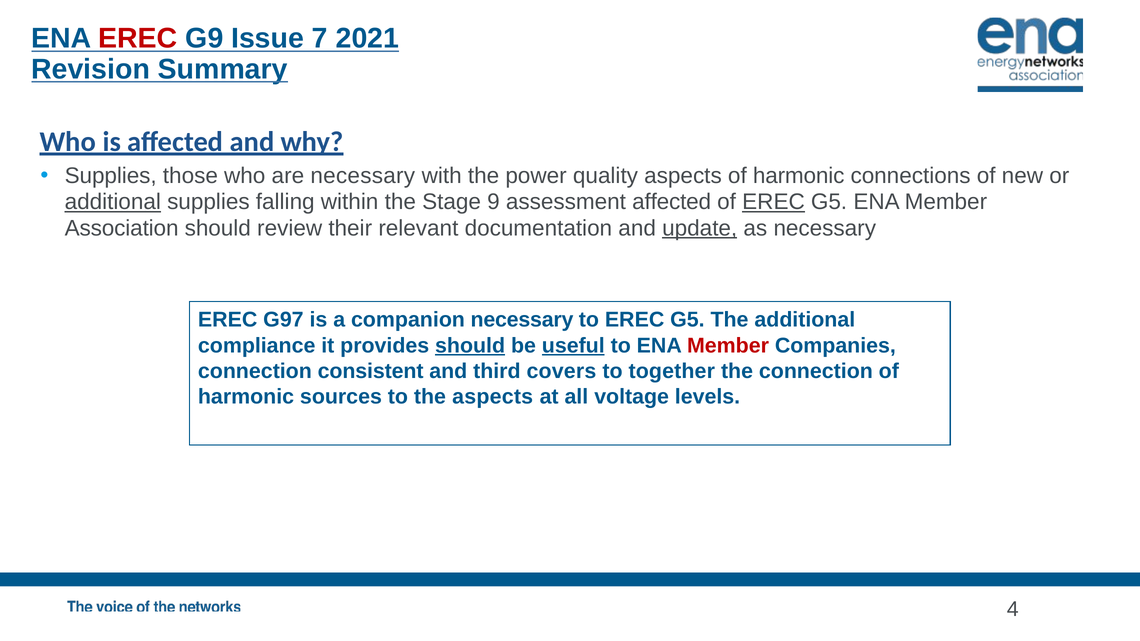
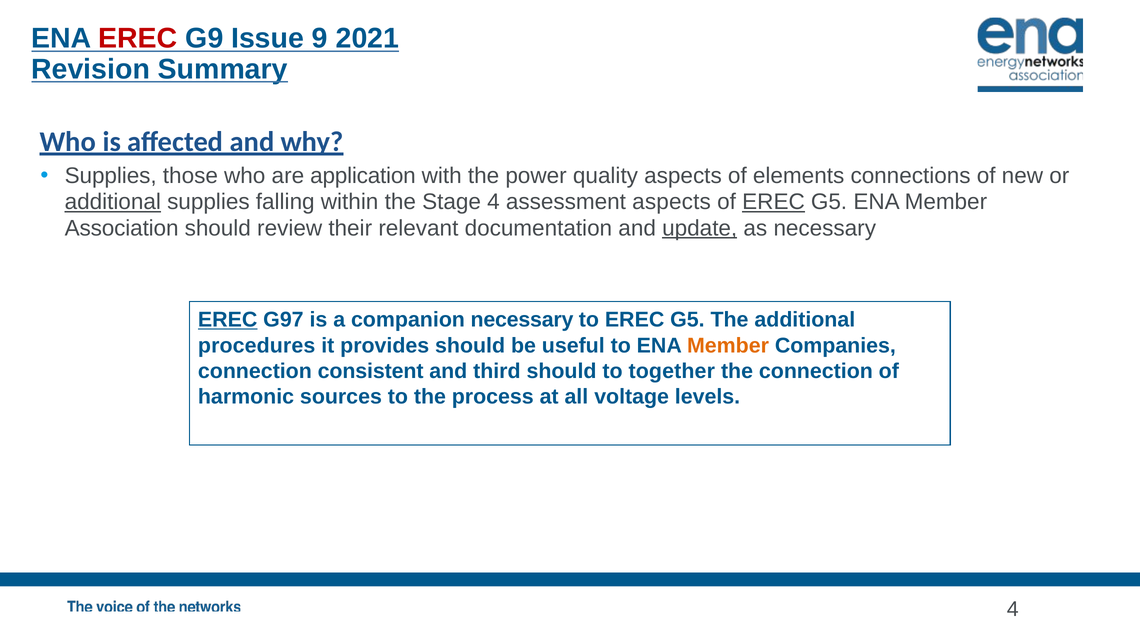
7: 7 -> 9 (320, 39)
are necessary: necessary -> application (363, 176)
aspects of harmonic: harmonic -> elements (799, 176)
Stage 9: 9 -> 4 (493, 202)
assessment affected: affected -> aspects (672, 202)
EREC underline: none -> present (228, 320)
compliance: compliance -> procedures (257, 346)
should underline: present -> none (470, 346)
useful underline: present -> none (573, 346)
Member colour: red -> orange (728, 346)
third covers: covers -> should (562, 371)
the aspects: aspects -> process (493, 397)
